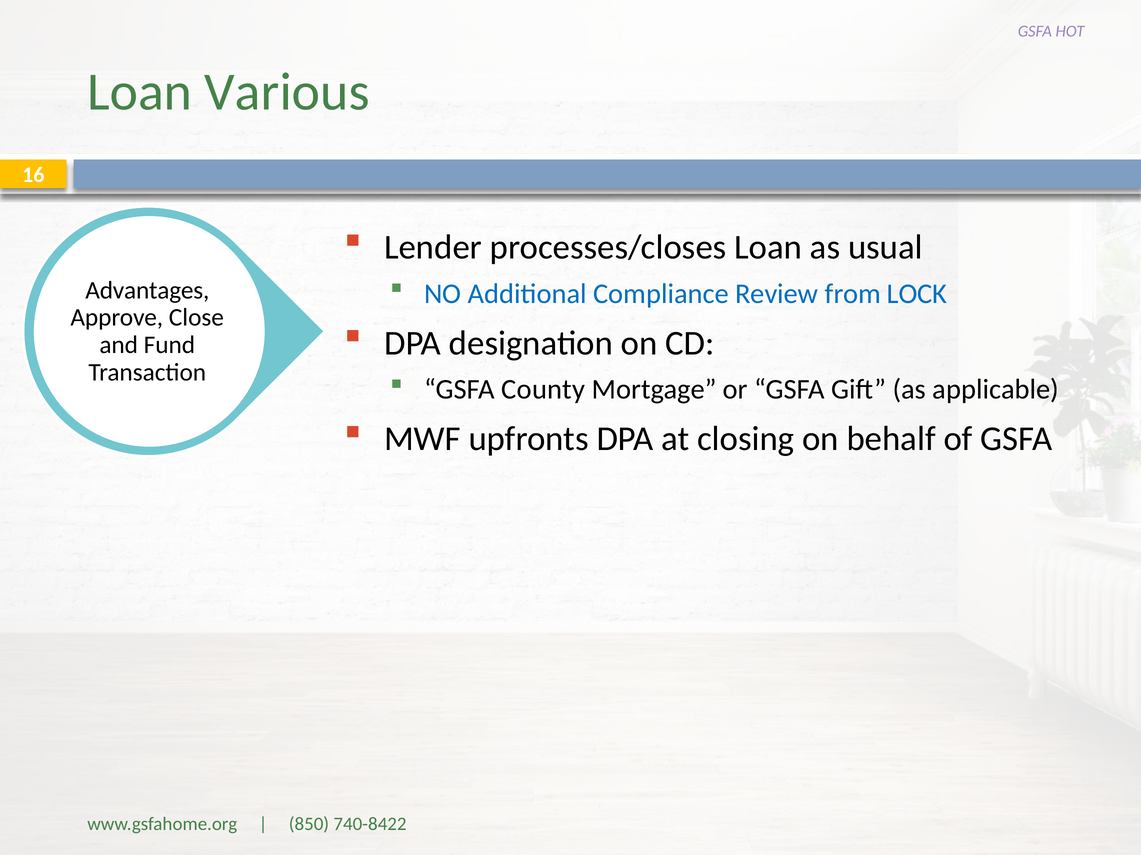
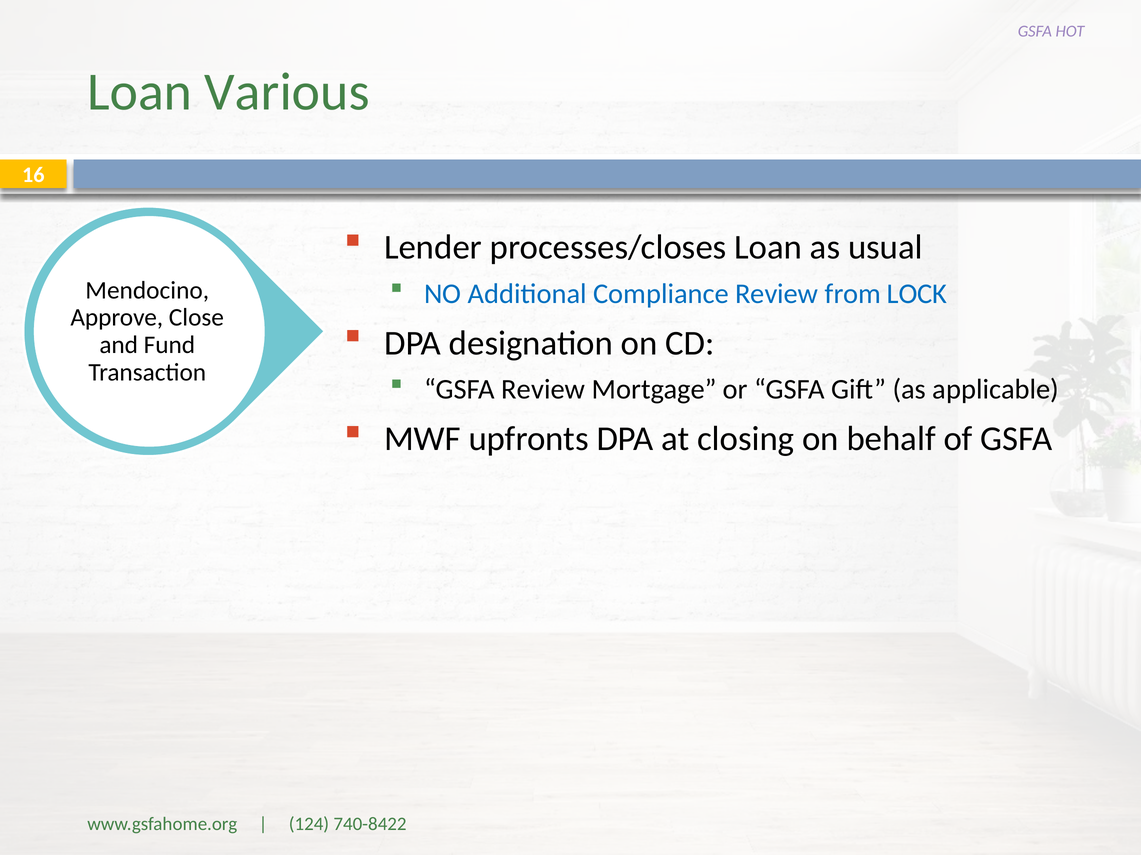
Advantages: Advantages -> Mendocino (147, 290)
GSFA County: County -> Review (543, 390)
850: 850 -> 124 (309, 825)
